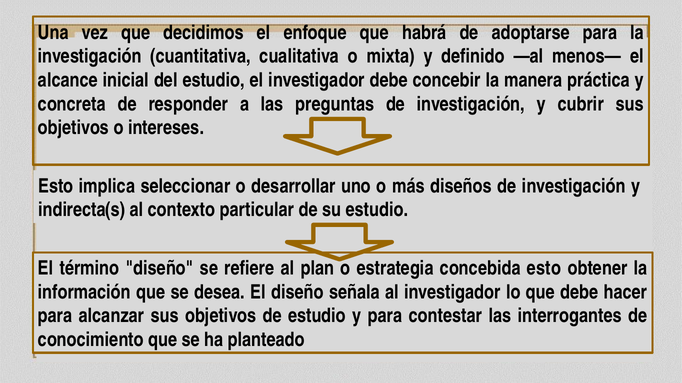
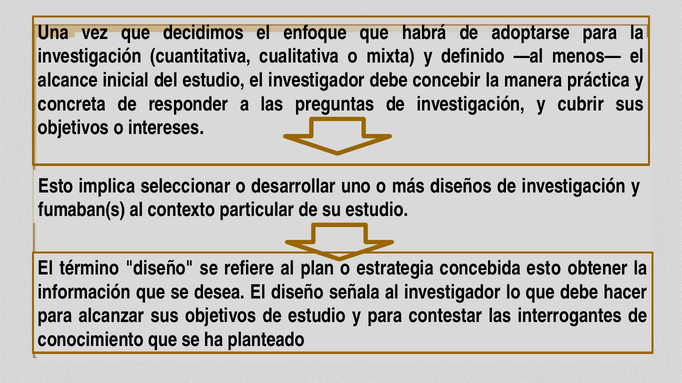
indirecta(s: indirecta(s -> fumaban(s (82, 210)
